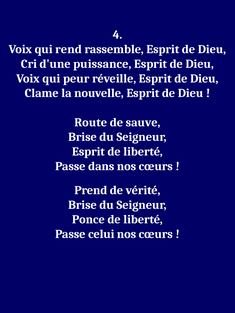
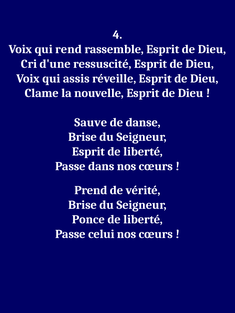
puissance: puissance -> ressuscité (102, 64)
peur: peur -> assis (76, 79)
Route: Route -> Sauve (91, 122)
sauve: sauve -> danse (143, 122)
